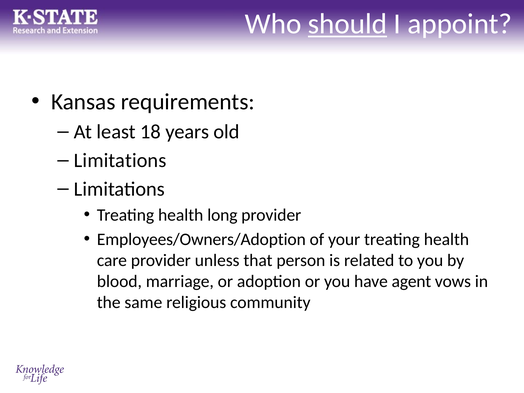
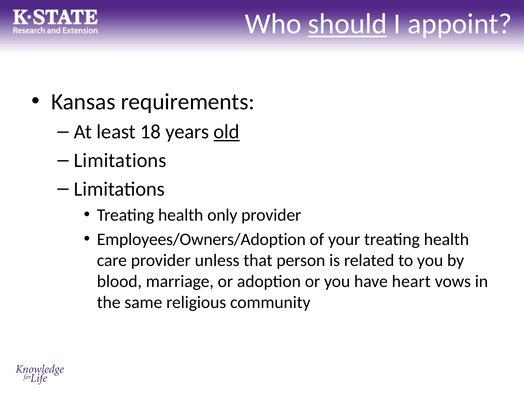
old underline: none -> present (227, 132)
long: long -> only (222, 215)
agent: agent -> heart (411, 281)
